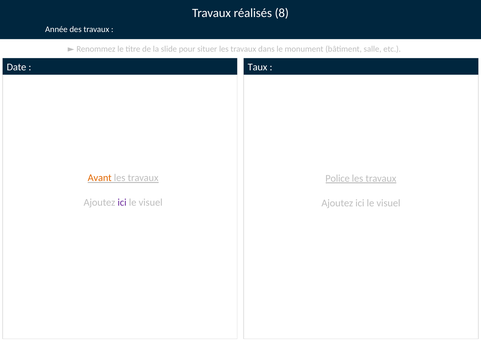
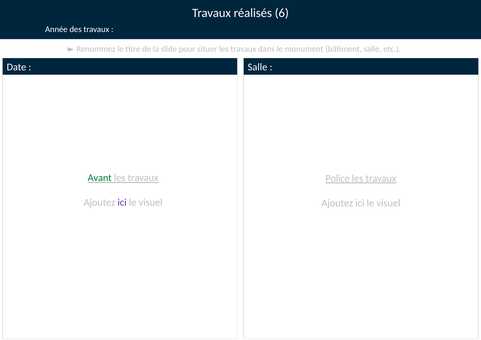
8: 8 -> 6 (282, 13)
Taux: Taux -> Salle (258, 67)
Avant colour: orange -> green (100, 178)
